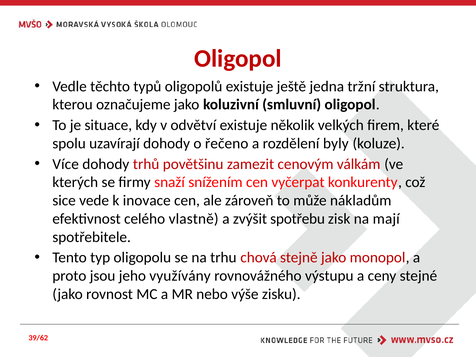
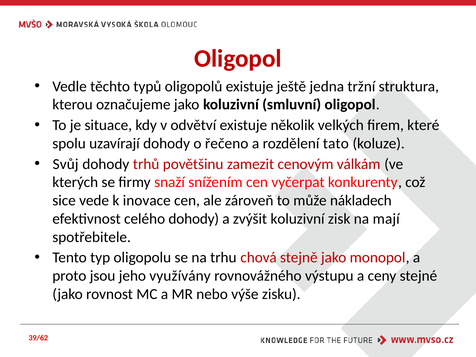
byly: byly -> tato (336, 143)
Více: Více -> Svůj (66, 164)
nákladům: nákladům -> nákladech (361, 201)
celého vlastně: vlastně -> dohody (194, 219)
zvýšit spotřebu: spotřebu -> koluzivní (298, 219)
